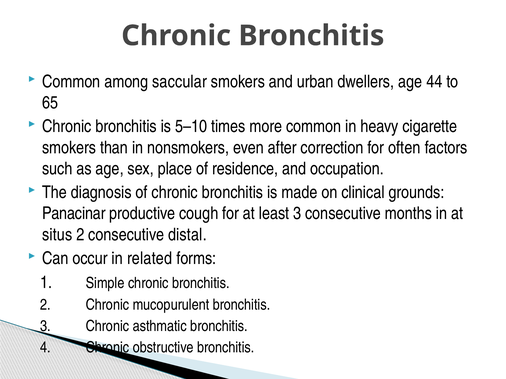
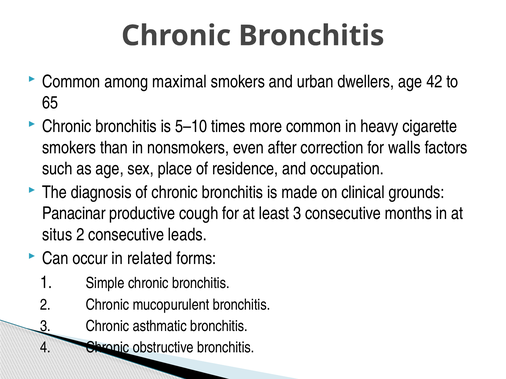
saccular: saccular -> maximal (180, 82)
44: 44 -> 42 (434, 82)
often: often -> walls (404, 148)
distal: distal -> leads (187, 235)
